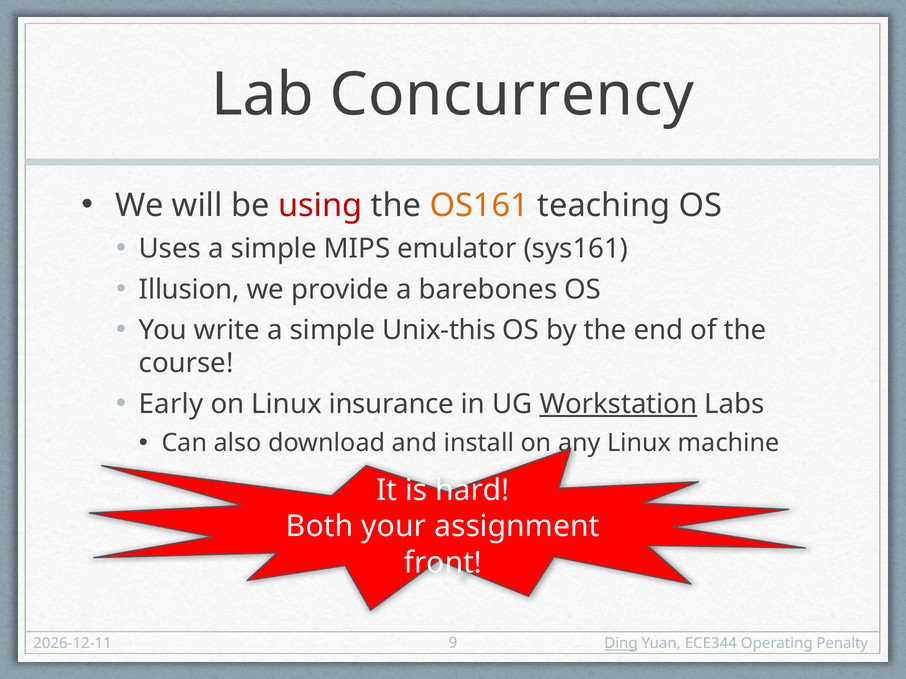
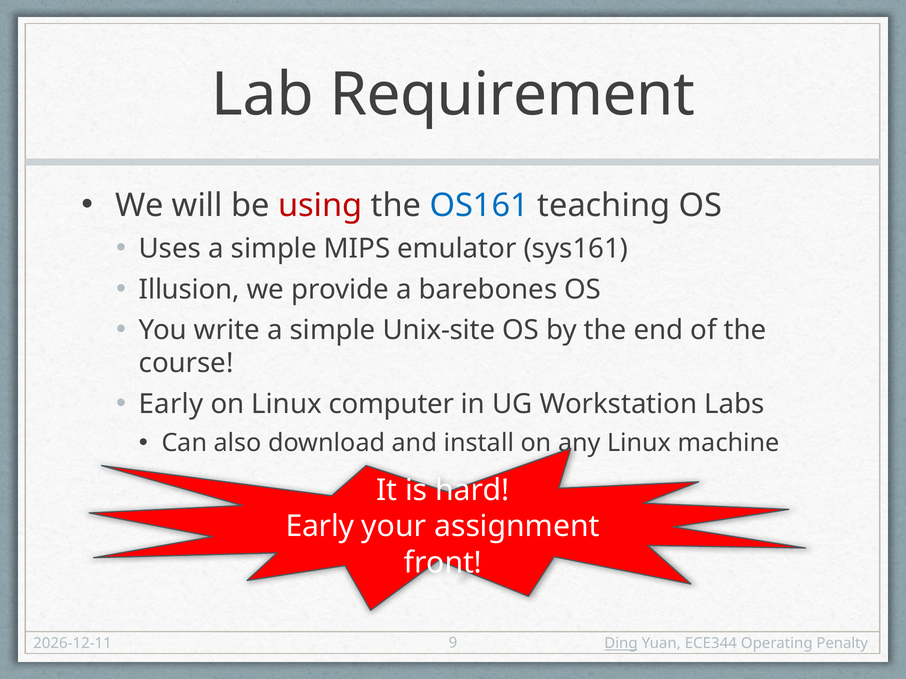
Concurrency: Concurrency -> Requirement (512, 95)
OS161 colour: orange -> blue (479, 206)
Unix-this: Unix-this -> Unix-site (439, 330)
insurance: insurance -> computer (391, 404)
Workstation underline: present -> none (618, 404)
Both: Both -> Early (320, 527)
